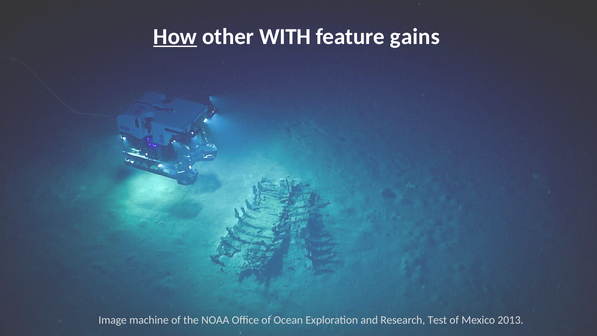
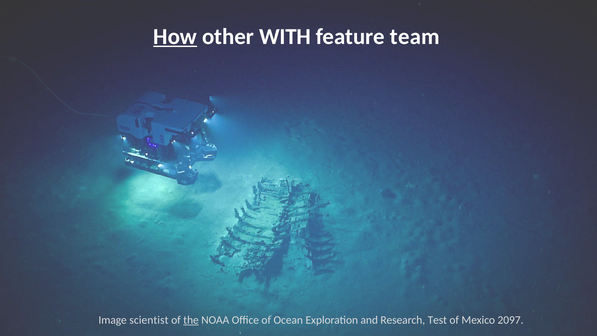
gains: gains -> team (415, 36)
machine: machine -> scientist (149, 320)
the underline: none -> present (191, 320)
2013: 2013 -> 2097 (511, 320)
